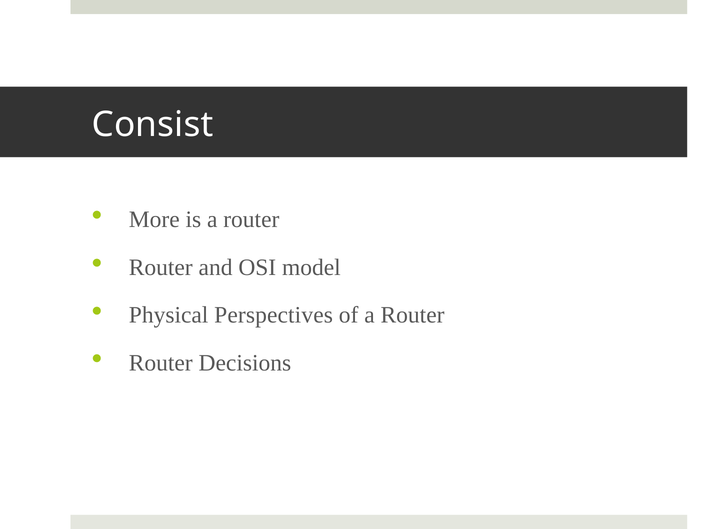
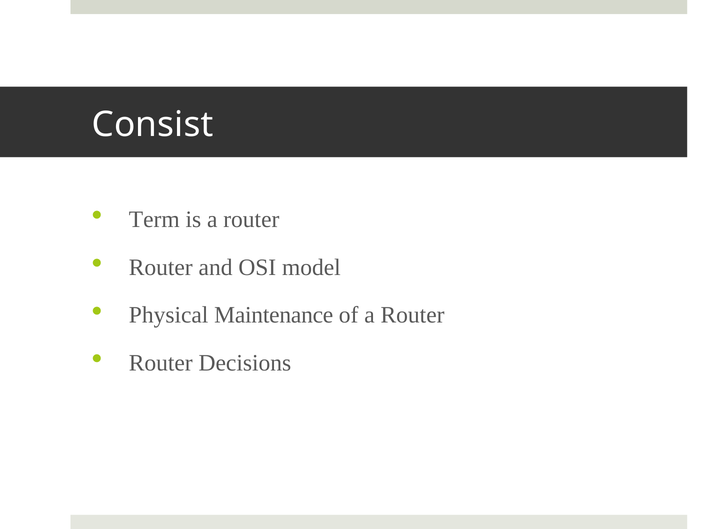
More: More -> Term (154, 219)
Perspectives: Perspectives -> Maintenance (274, 315)
